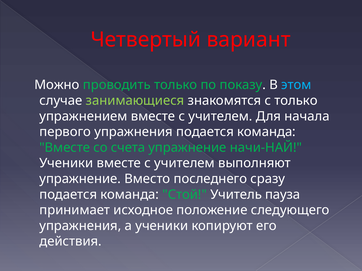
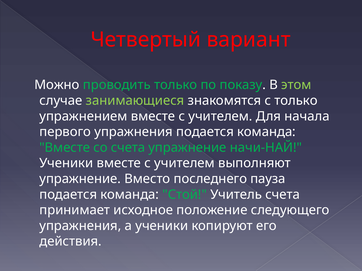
этом colour: light blue -> light green (296, 85)
сразу: сразу -> пауза (268, 179)
Учитель пауза: пауза -> счета (283, 195)
